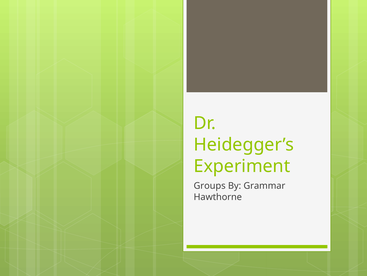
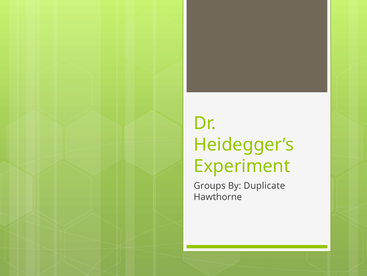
Grammar: Grammar -> Duplicate (264, 185)
